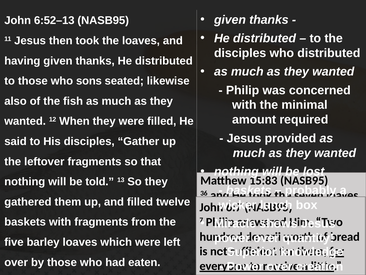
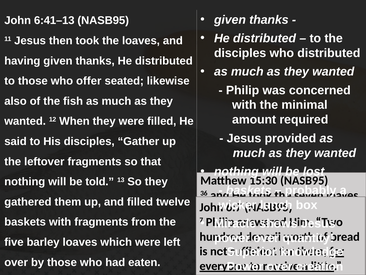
6:52–13: 6:52–13 -> 6:41–13 (54, 20)
sons: sons -> offer (89, 81)
15:83: 15:83 -> 15:30 (263, 180)
